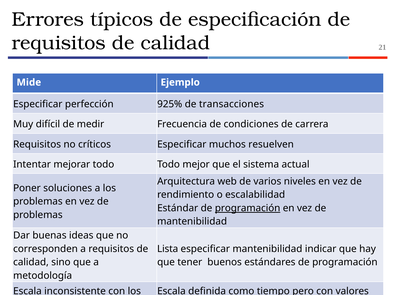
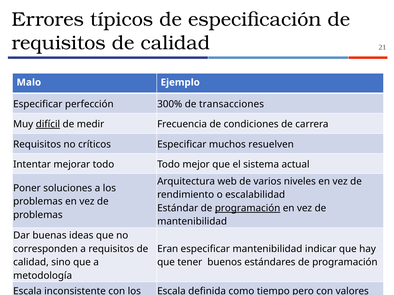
Mide: Mide -> Malo (29, 82)
925%: 925% -> 300% (170, 104)
difícil underline: none -> present (48, 124)
Lista: Lista -> Eran (168, 249)
